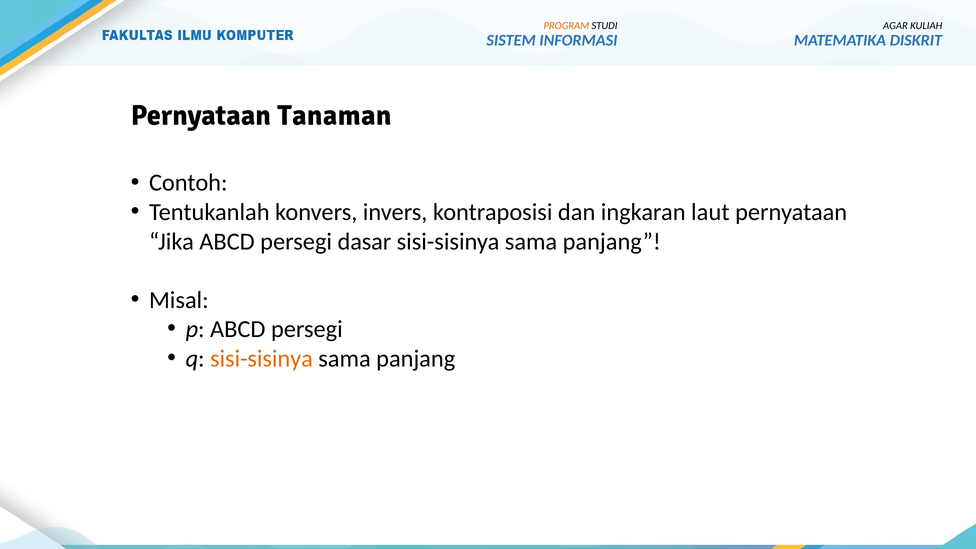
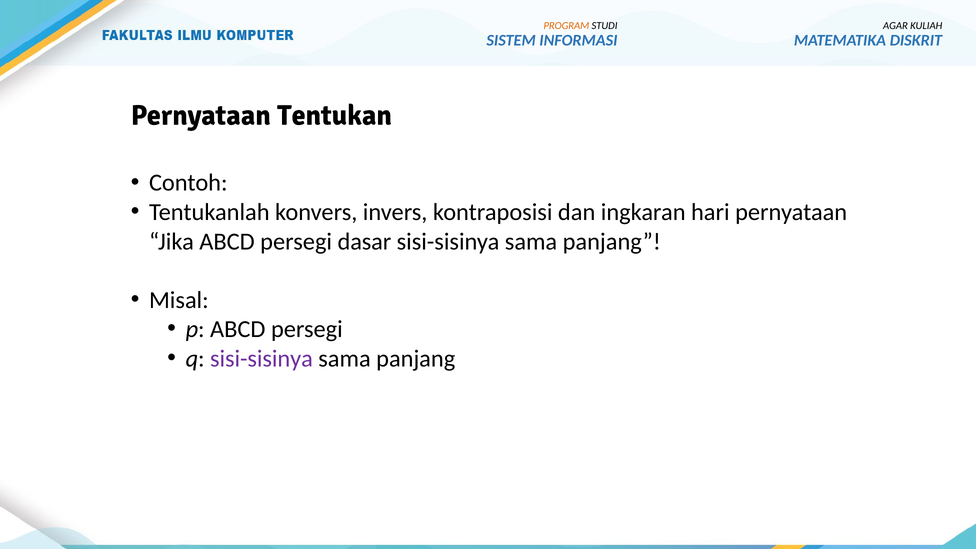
Tanaman: Tanaman -> Tentukan (335, 115)
laut: laut -> hari (710, 212)
sisi-sisinya colour: orange -> purple (261, 359)
